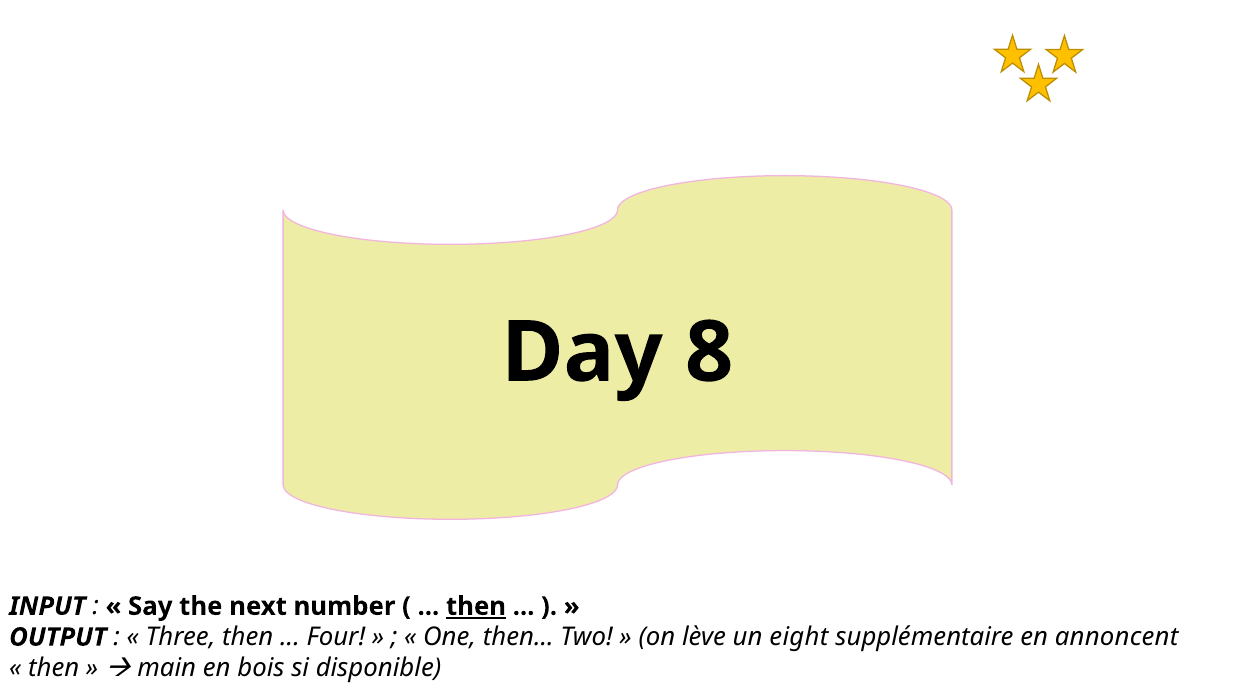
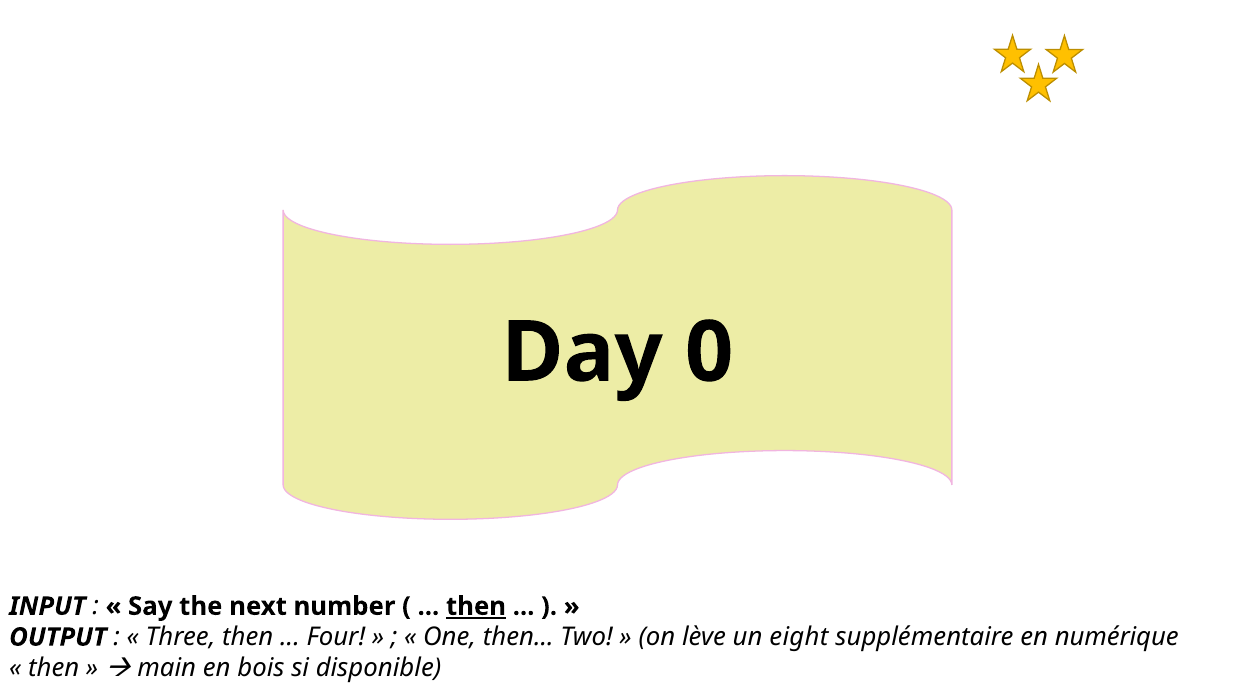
8: 8 -> 0 (709, 353)
annoncent: annoncent -> numérique (1117, 637)
